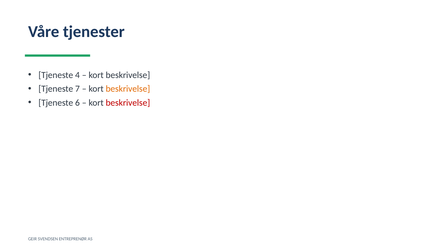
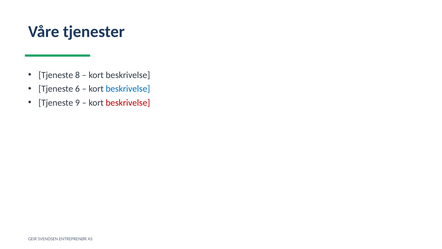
4: 4 -> 8 (77, 75)
7: 7 -> 6 (77, 89)
beskrivelse colour: orange -> blue (128, 89)
6: 6 -> 9 (77, 103)
